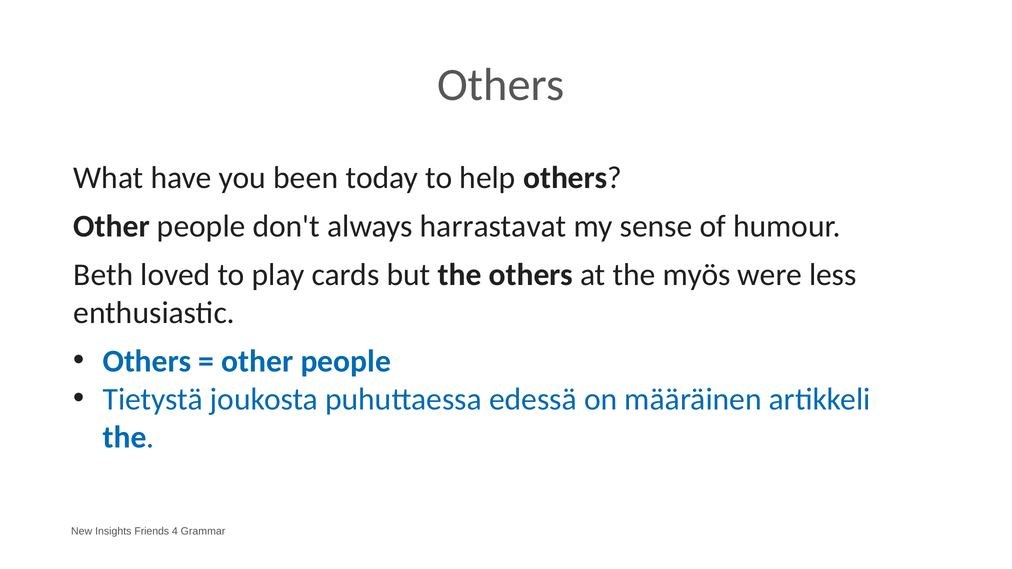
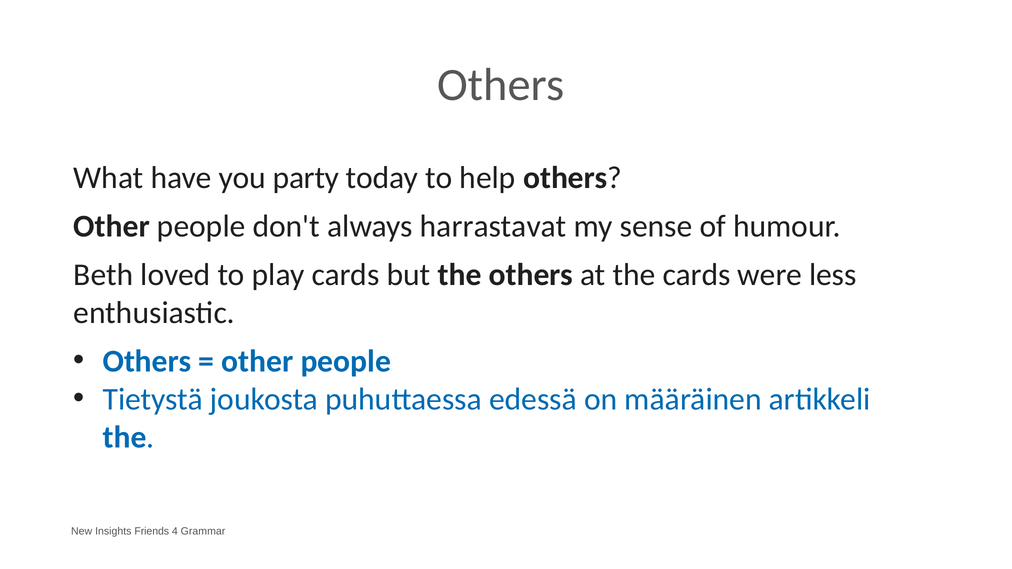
been: been -> party (306, 178)
the myös: myös -> cards (697, 275)
